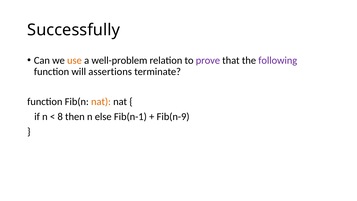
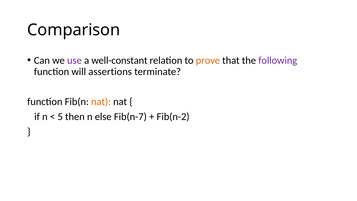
Successfully: Successfully -> Comparison (74, 30)
use colour: orange -> purple (74, 60)
well-problem: well-problem -> well-constant (119, 60)
prove colour: purple -> orange (208, 60)
8: 8 -> 5 (60, 117)
Fib(n-1: Fib(n-1 -> Fib(n-7 (130, 117)
Fib(n-9: Fib(n-9 -> Fib(n-2 (173, 117)
